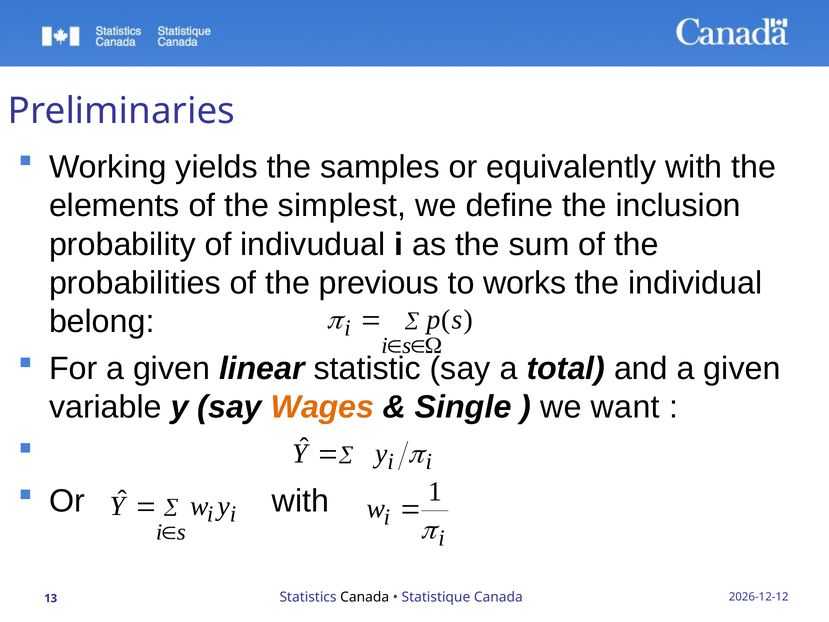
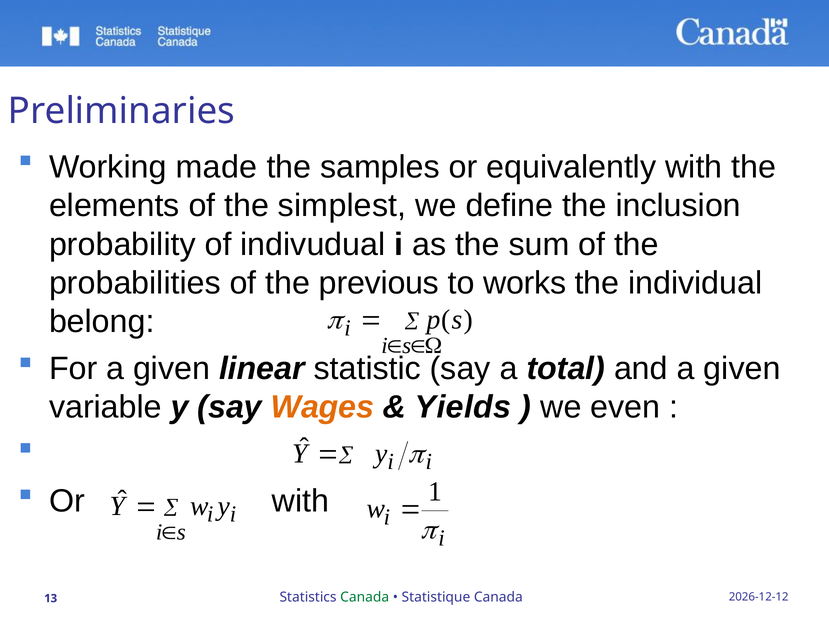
yields: yields -> made (216, 167)
Single: Single -> Yields (463, 407)
want: want -> even (625, 407)
Canada colour: black -> green (365, 597)
